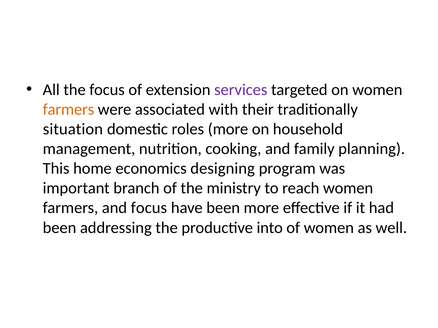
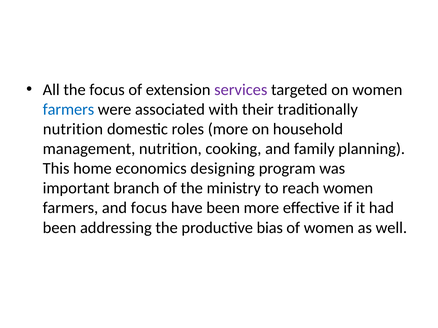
farmers colour: orange -> blue (68, 110)
situation: situation -> nutrition (73, 129)
into: into -> bias (270, 228)
